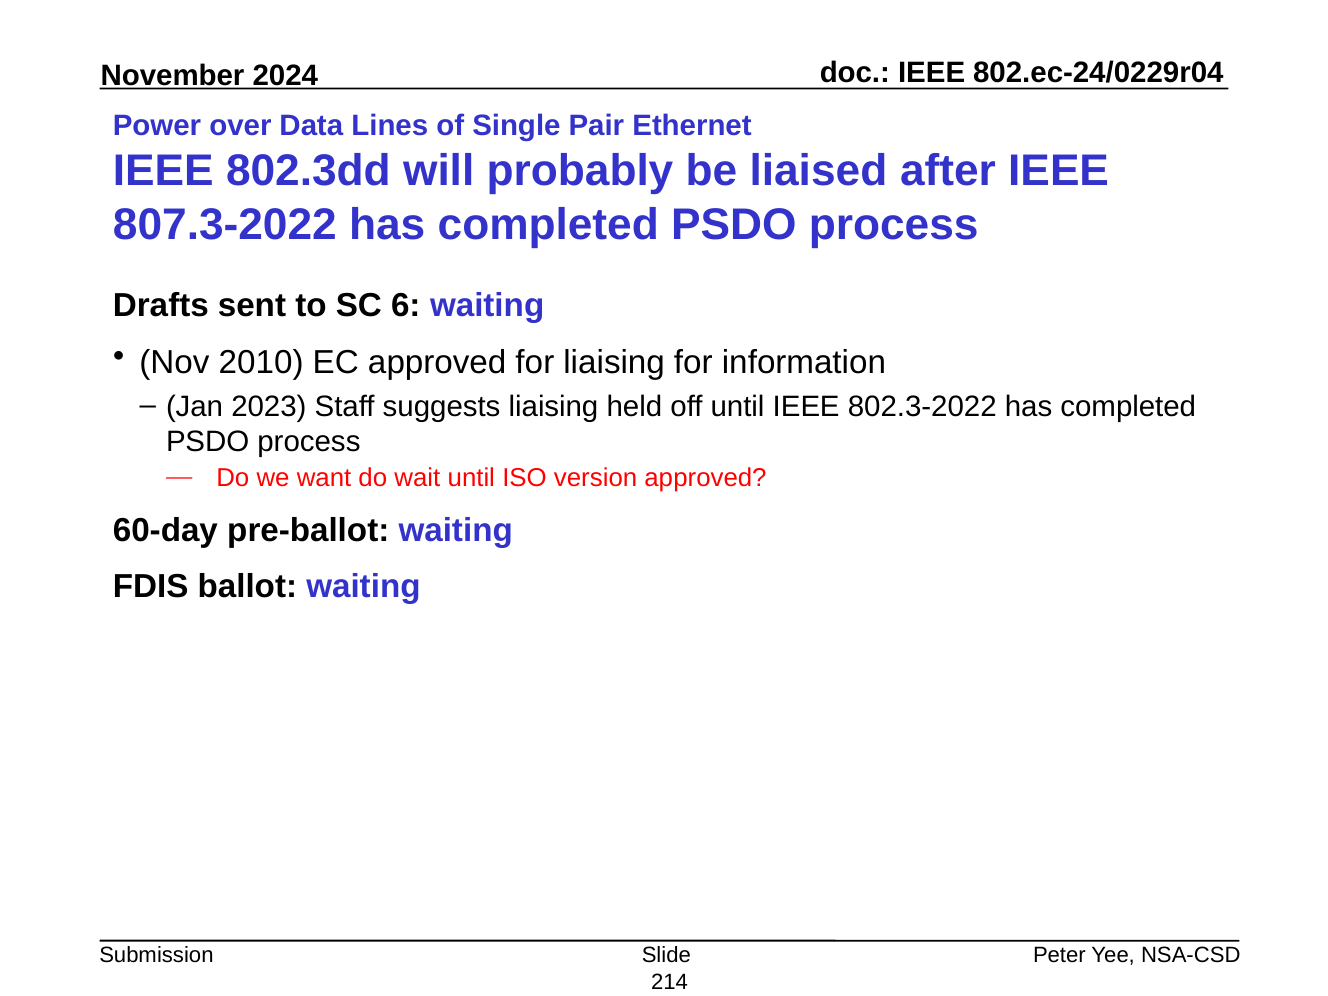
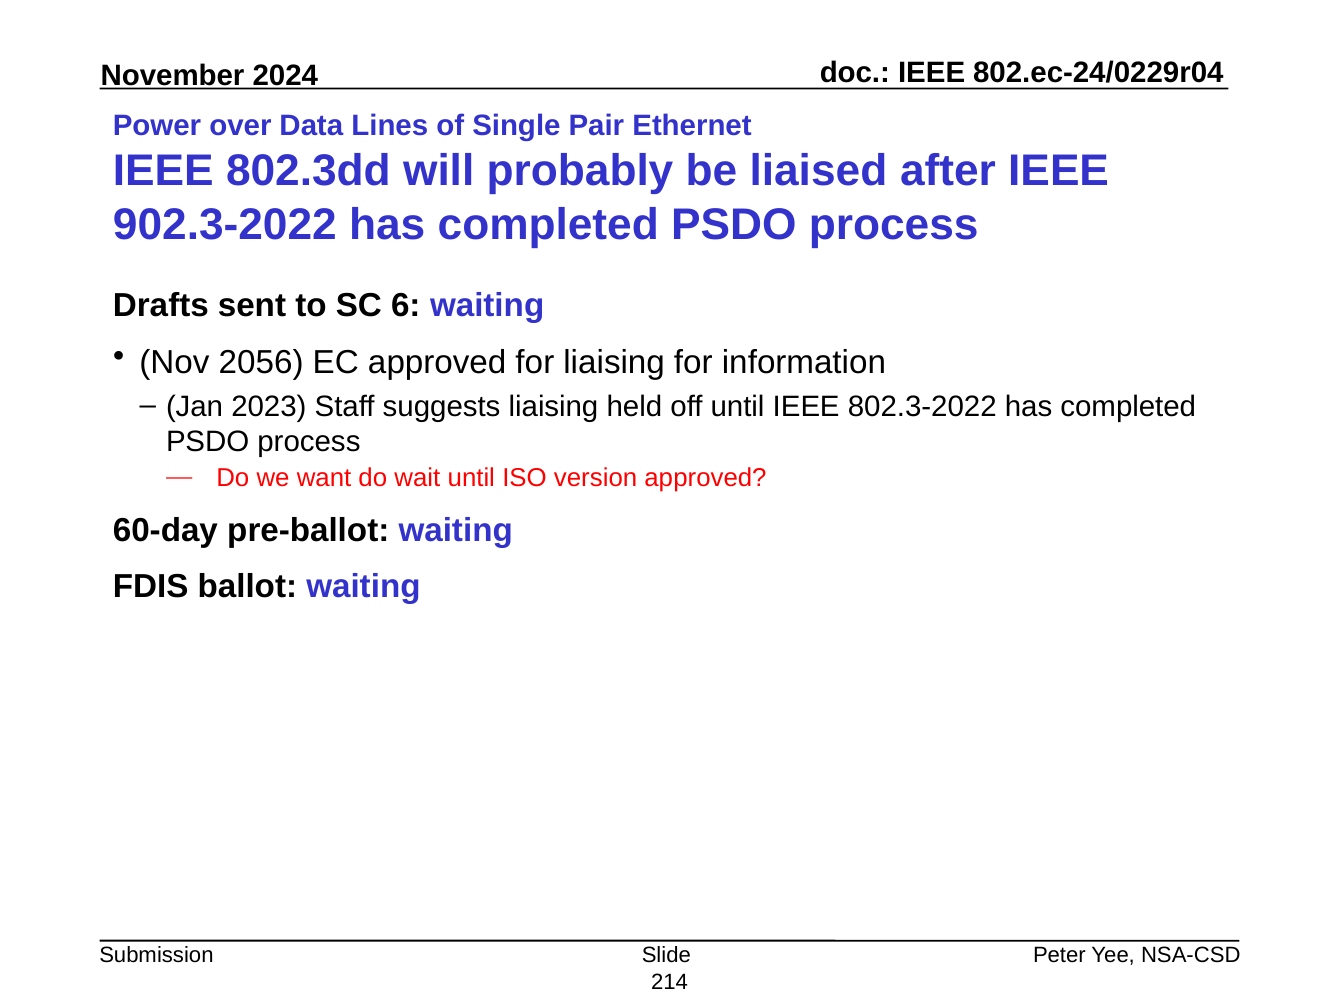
807.3-2022: 807.3-2022 -> 902.3-2022 (225, 224)
2010: 2010 -> 2056 (261, 362)
